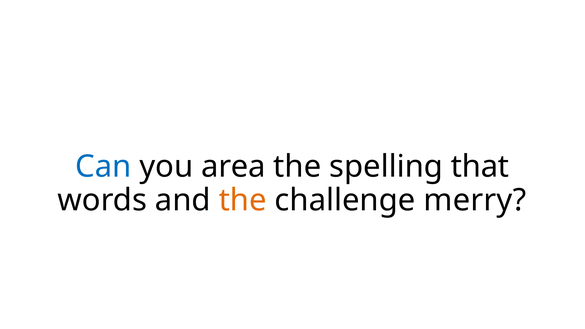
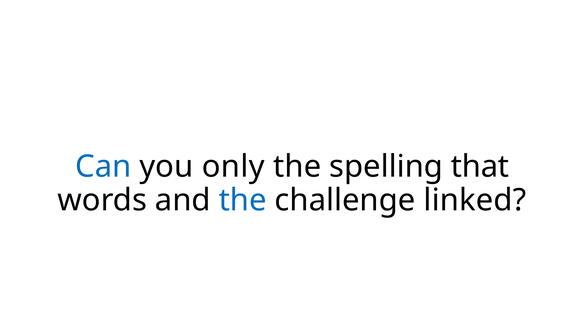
area: area -> only (233, 167)
the colour: orange -> blue (243, 200)
merry: merry -> linked (475, 200)
